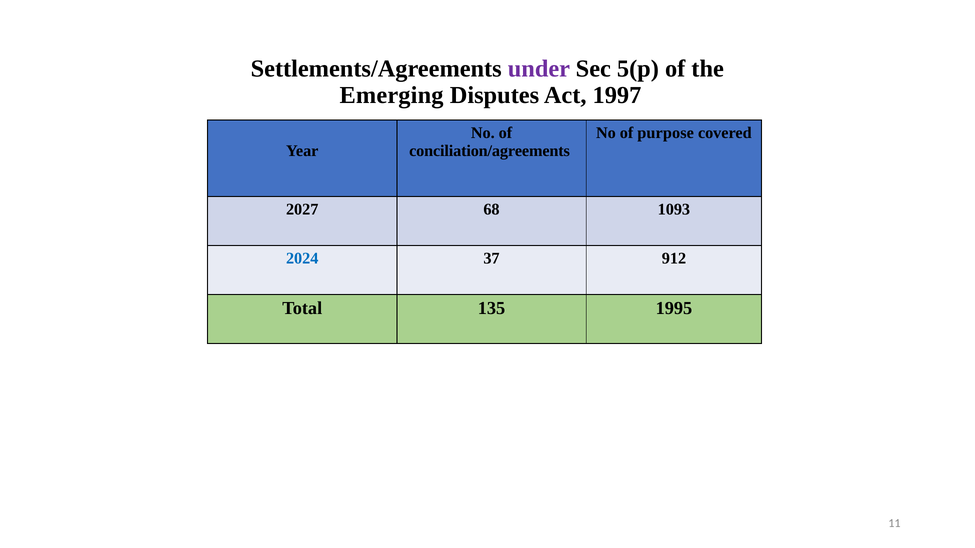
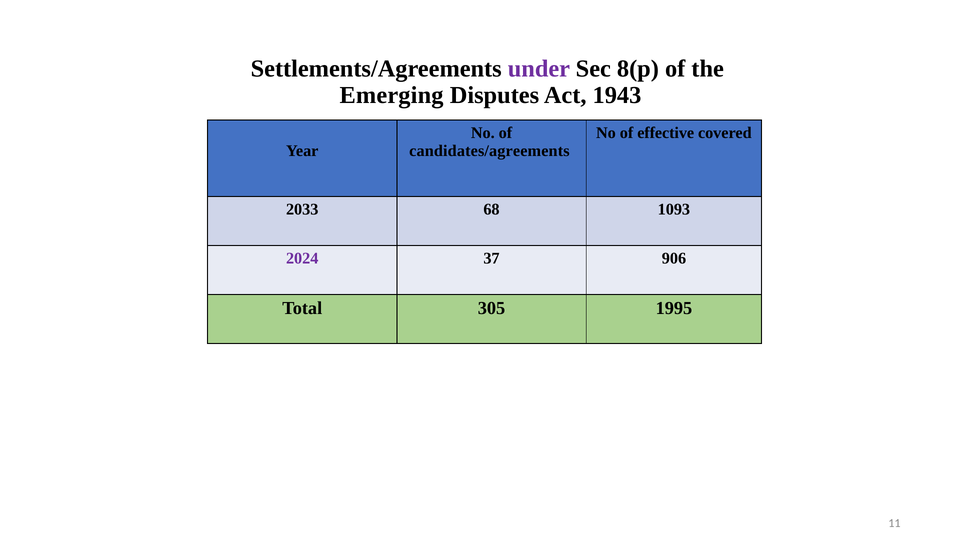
5(p: 5(p -> 8(p (638, 69)
1997: 1997 -> 1943 (617, 95)
purpose: purpose -> effective (666, 133)
conciliation/agreements: conciliation/agreements -> candidates/agreements (489, 151)
2027: 2027 -> 2033 (302, 209)
2024 colour: blue -> purple (302, 258)
912: 912 -> 906 (674, 258)
135: 135 -> 305 (492, 309)
